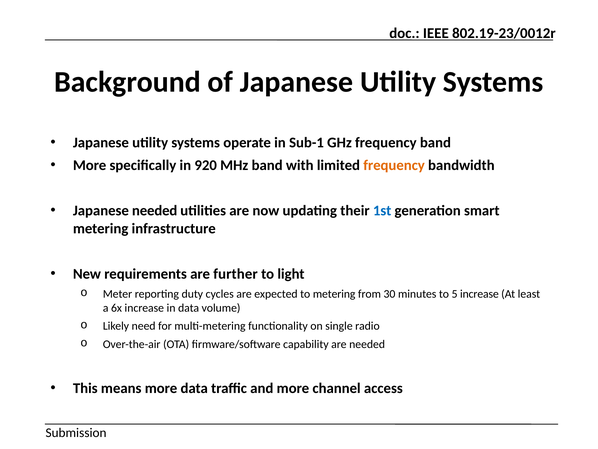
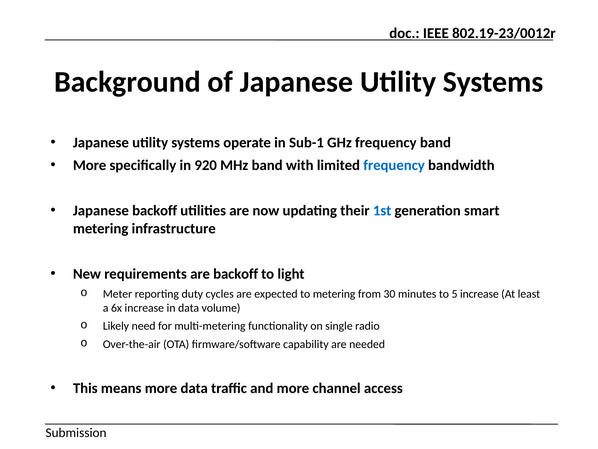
frequency colour: orange -> blue (394, 165)
Japanese needed: needed -> backoff (155, 210)
are further: further -> backoff (236, 274)
